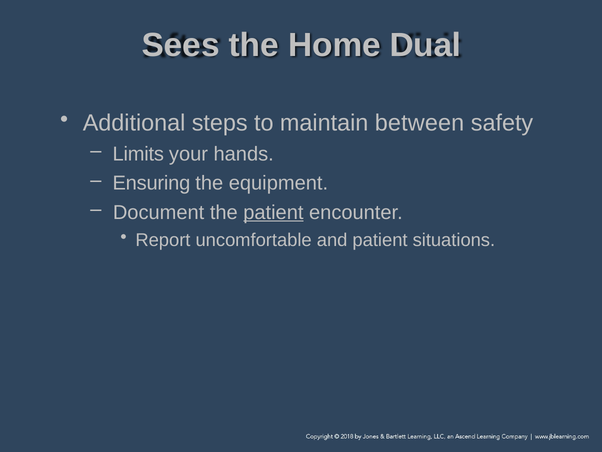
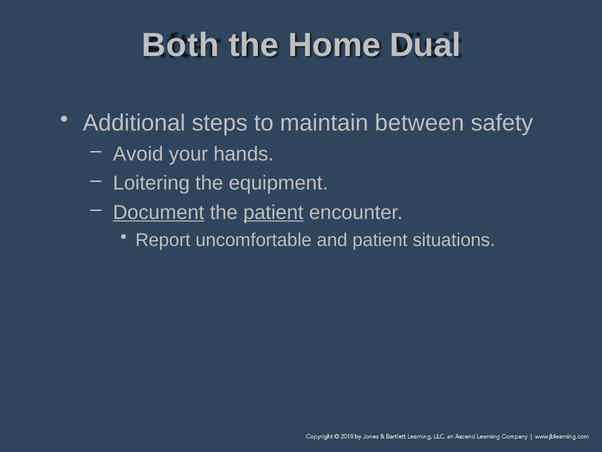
Sees: Sees -> Both (180, 45)
Limits: Limits -> Avoid (138, 154)
Ensuring: Ensuring -> Loitering (151, 183)
Document underline: none -> present (159, 212)
